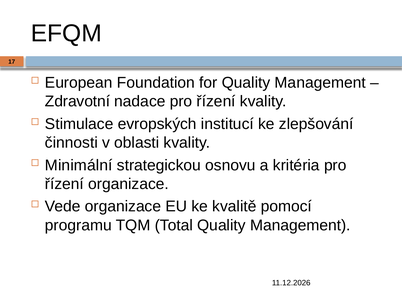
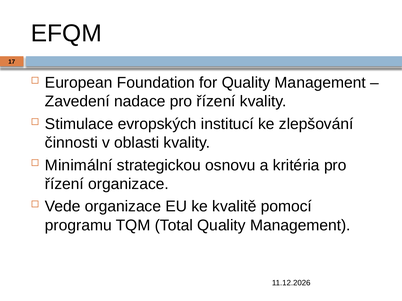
Zdravotní: Zdravotní -> Zavedení (77, 101)
